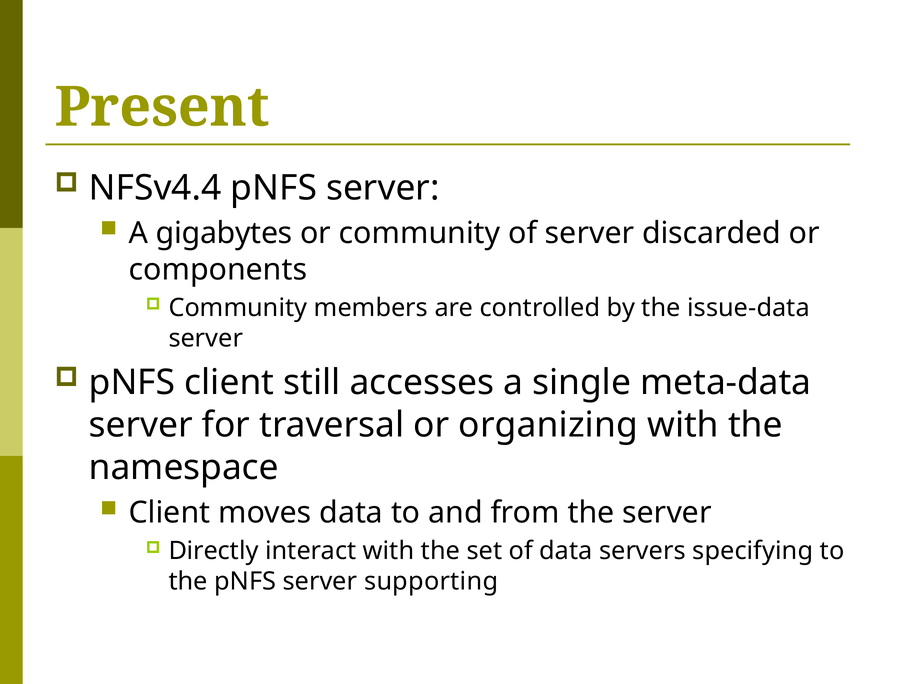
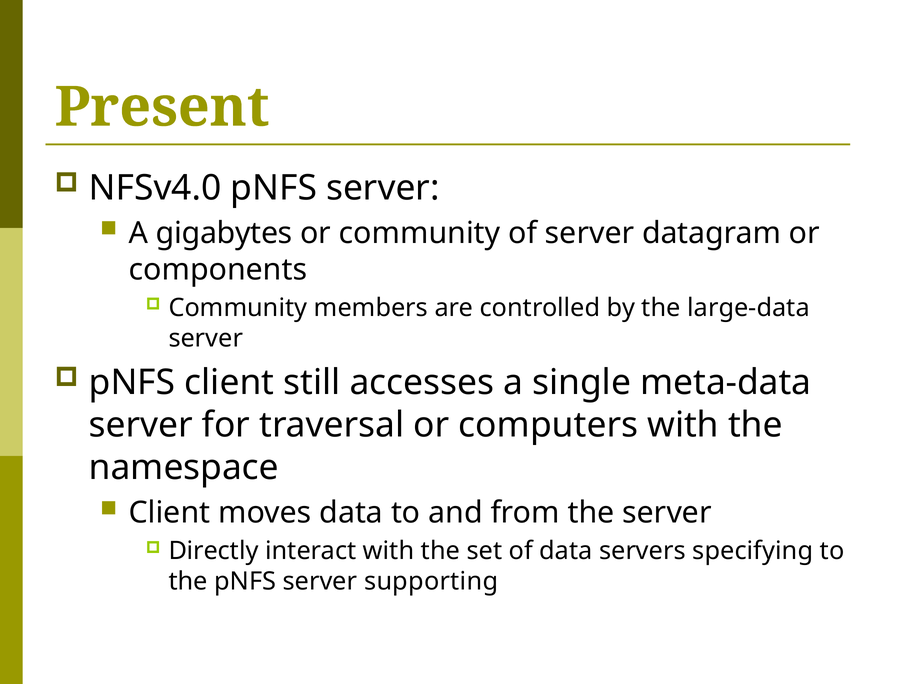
NFSv4.4: NFSv4.4 -> NFSv4.0 (155, 188)
discarded: discarded -> datagram (712, 233)
issue-data: issue-data -> large-data (749, 307)
organizing: organizing -> computers (548, 425)
